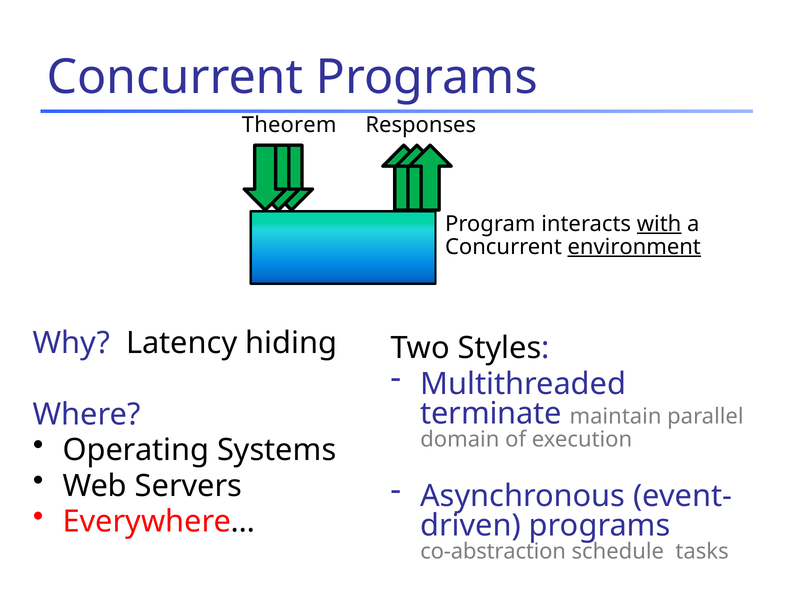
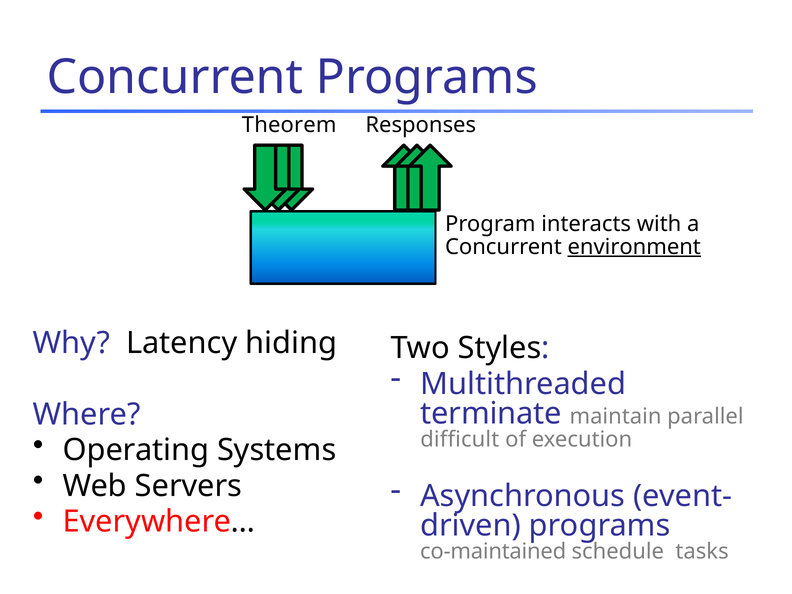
with underline: present -> none (659, 224)
domain: domain -> difficult (460, 439)
co-abstraction: co-abstraction -> co-maintained (493, 551)
